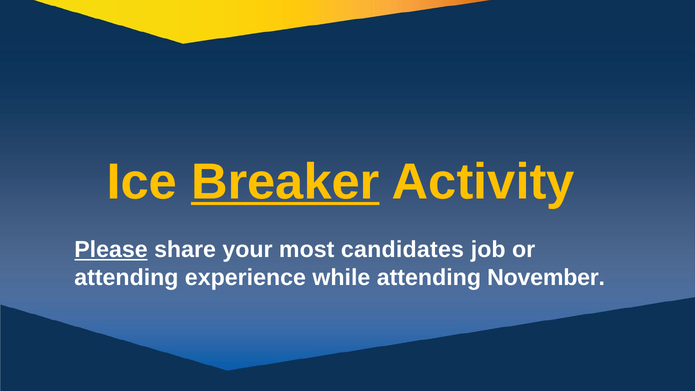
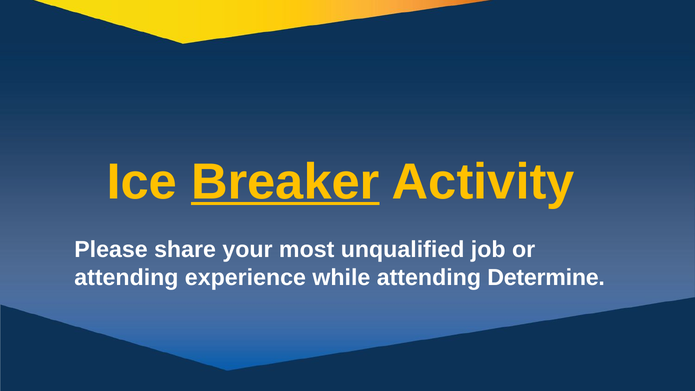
Please underline: present -> none (111, 250)
candidates: candidates -> unqualified (403, 250)
November: November -> Determine (546, 278)
